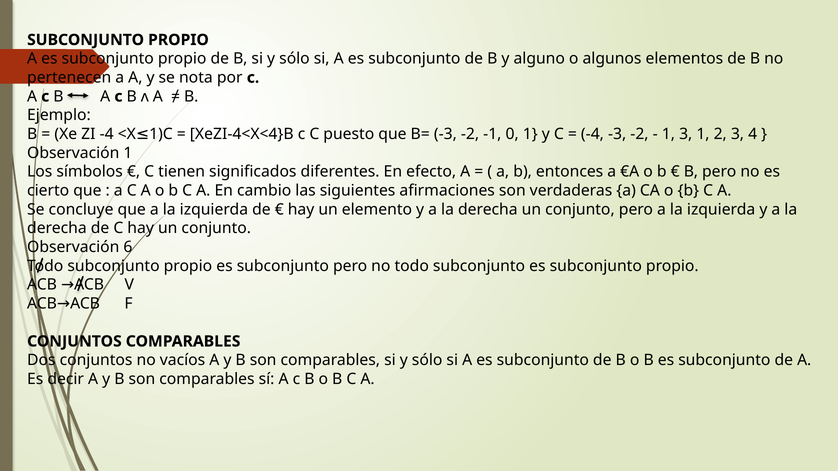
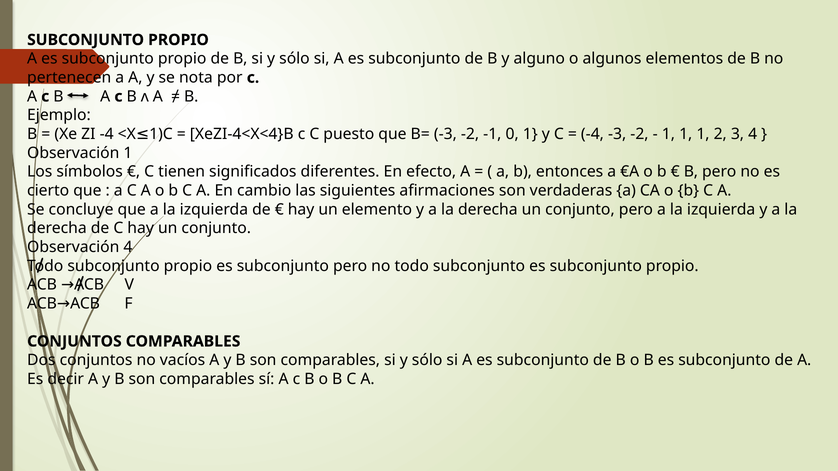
3: 3 -> 1 (686, 134)
Observación 6: 6 -> 4 (128, 247)
